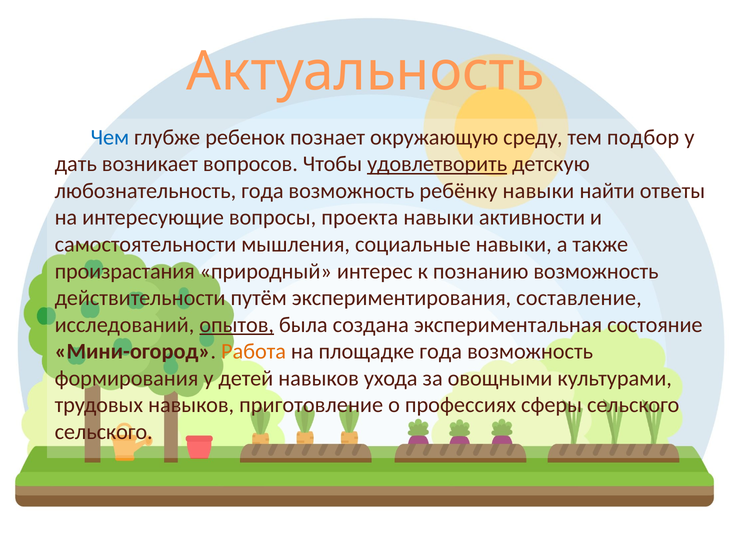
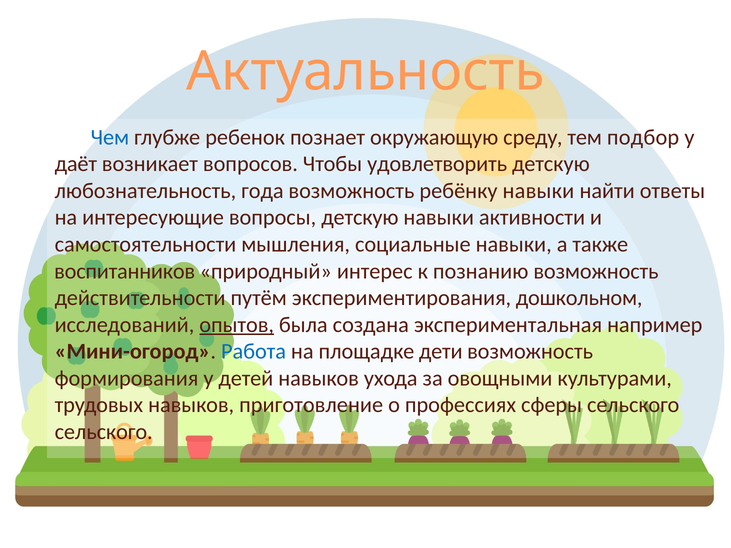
дать: дать -> даёт (76, 164)
удовлетворить underline: present -> none (437, 164)
вопросы проекта: проекта -> детскую (360, 218)
произрастания: произрастания -> воспитанников (125, 271)
составление: составление -> дошкольном (579, 298)
состояние: состояние -> например (655, 325)
Работа colour: orange -> blue (254, 352)
площадке года: года -> дети (441, 352)
